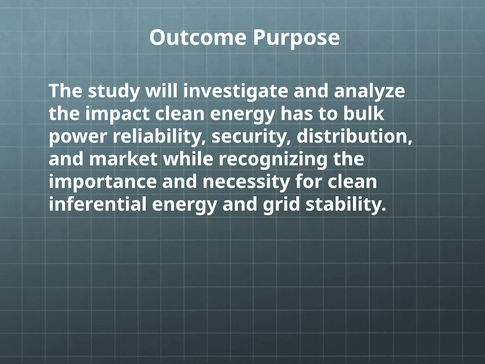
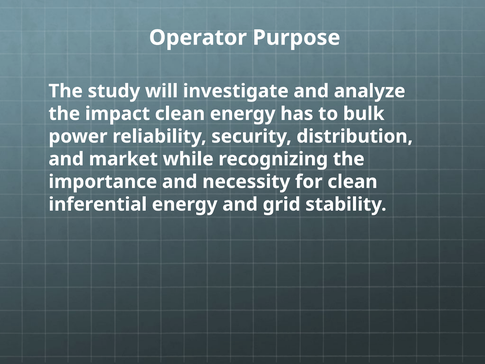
Outcome: Outcome -> Operator (198, 38)
